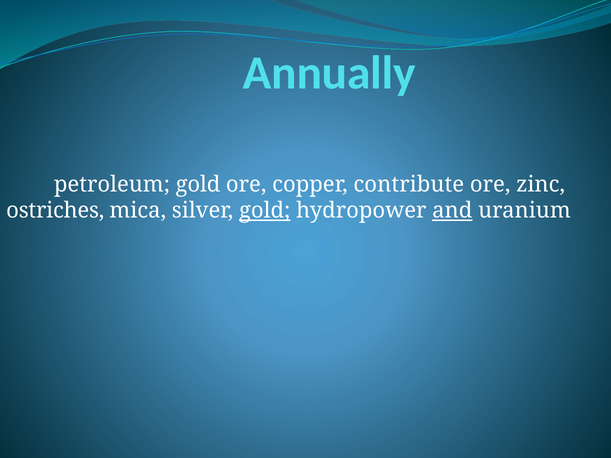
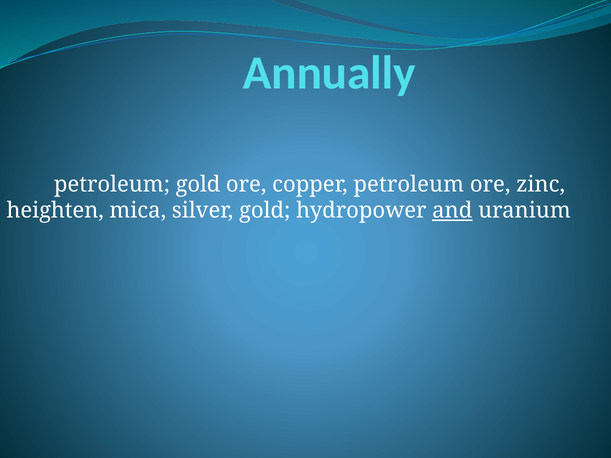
copper contribute: contribute -> petroleum (409, 184)
ostriches: ostriches -> heighten (55, 211)
gold underline: present -> none (265, 211)
